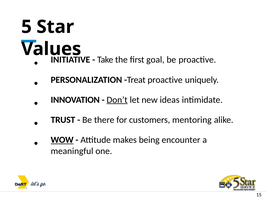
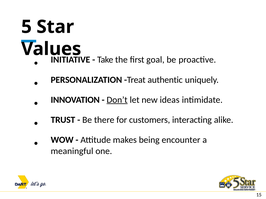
Treat proactive: proactive -> authentic (165, 80)
mentoring: mentoring -> interacting (192, 120)
WOW underline: present -> none (62, 140)
